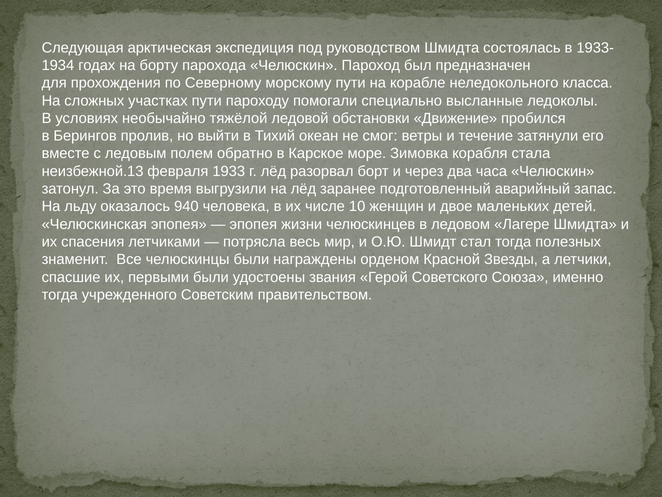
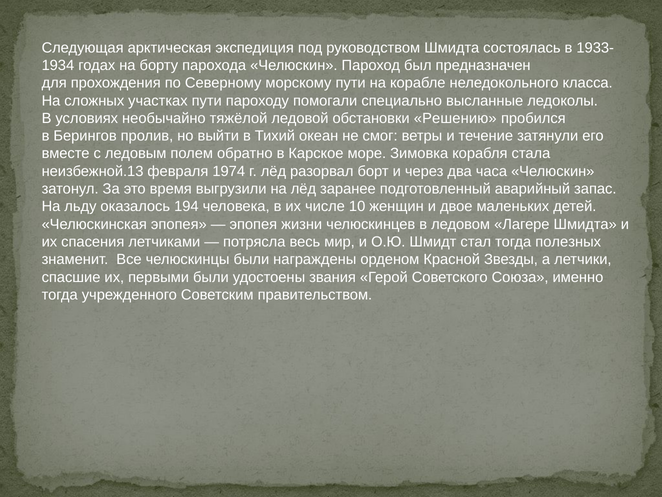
Движение: Движение -> Решению (455, 118)
1933: 1933 -> 1974 (229, 171)
940: 940 -> 194 (186, 206)
